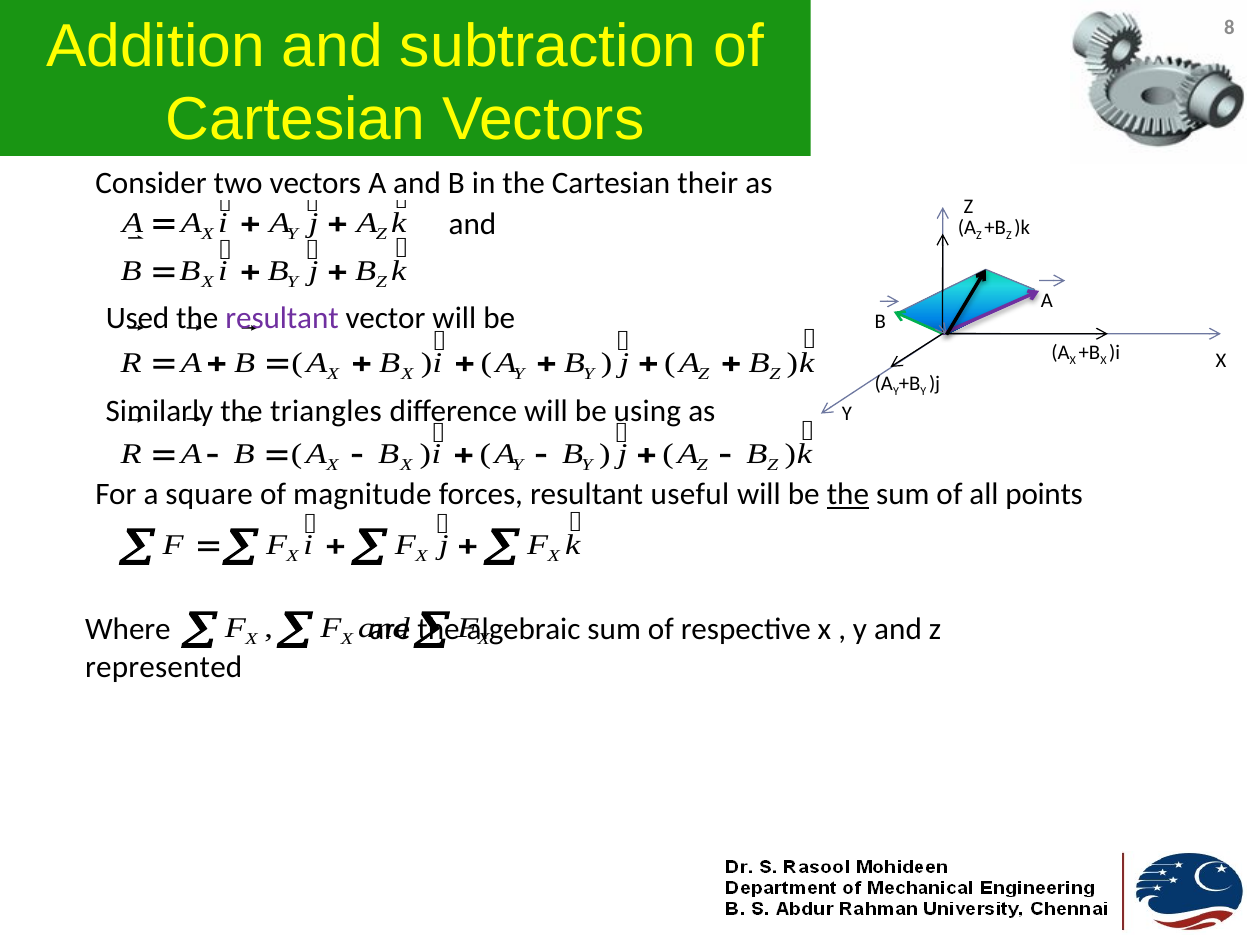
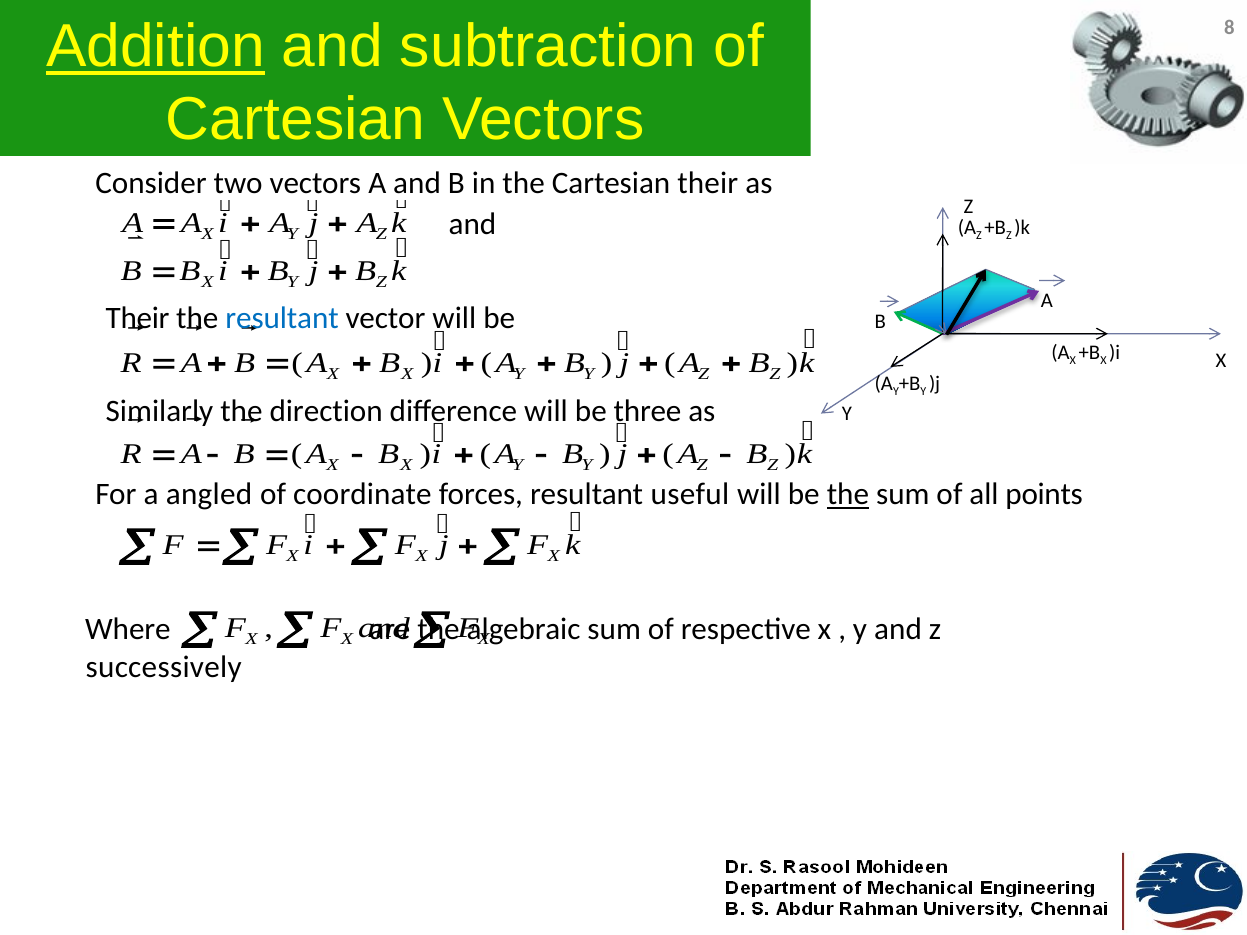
Addition underline: none -> present (155, 47)
Used: Used -> Their (138, 318)
resultant colour: purple -> blue (282, 318)
triangles: triangles -> direction (326, 411)
using: using -> three (648, 411)
square: square -> angled (209, 495)
magnitude: magnitude -> coordinate (362, 495)
represented: represented -> successively (164, 667)
